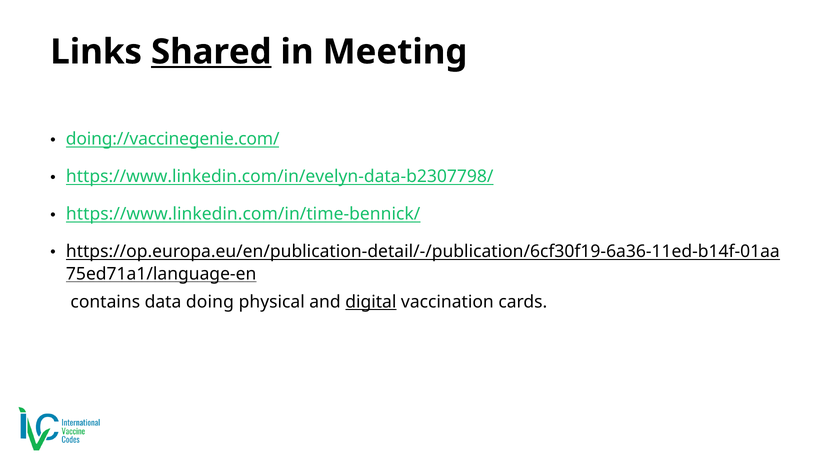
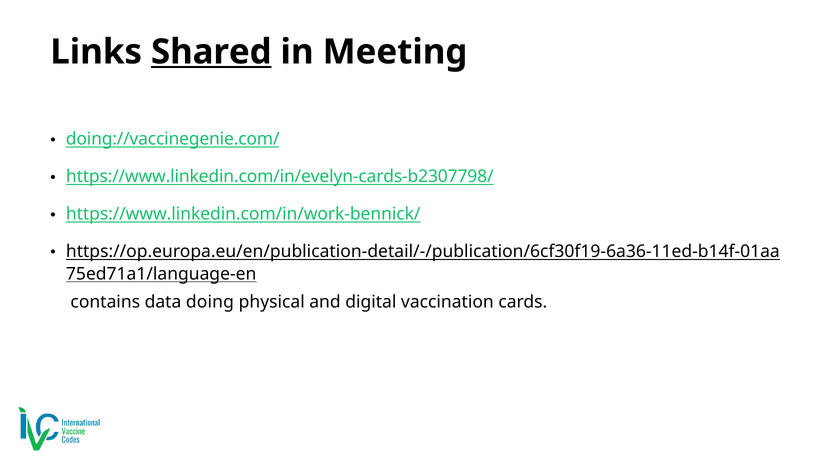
https://www.linkedin.com/in/evelyn-data-b2307798/: https://www.linkedin.com/in/evelyn-data-b2307798/ -> https://www.linkedin.com/in/evelyn-cards-b2307798/ (280, 176)
https://www.linkedin.com/in/time-bennick/: https://www.linkedin.com/in/time-bennick/ -> https://www.linkedin.com/in/work-bennick/ (243, 214)
digital underline: present -> none (371, 301)
